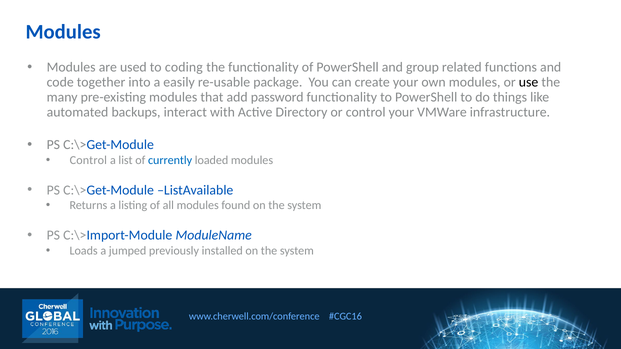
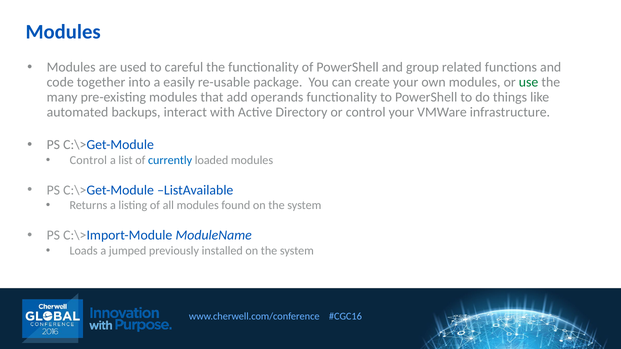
coding: coding -> careful (184, 67)
use colour: black -> green (529, 82)
password: password -> operands (277, 97)
